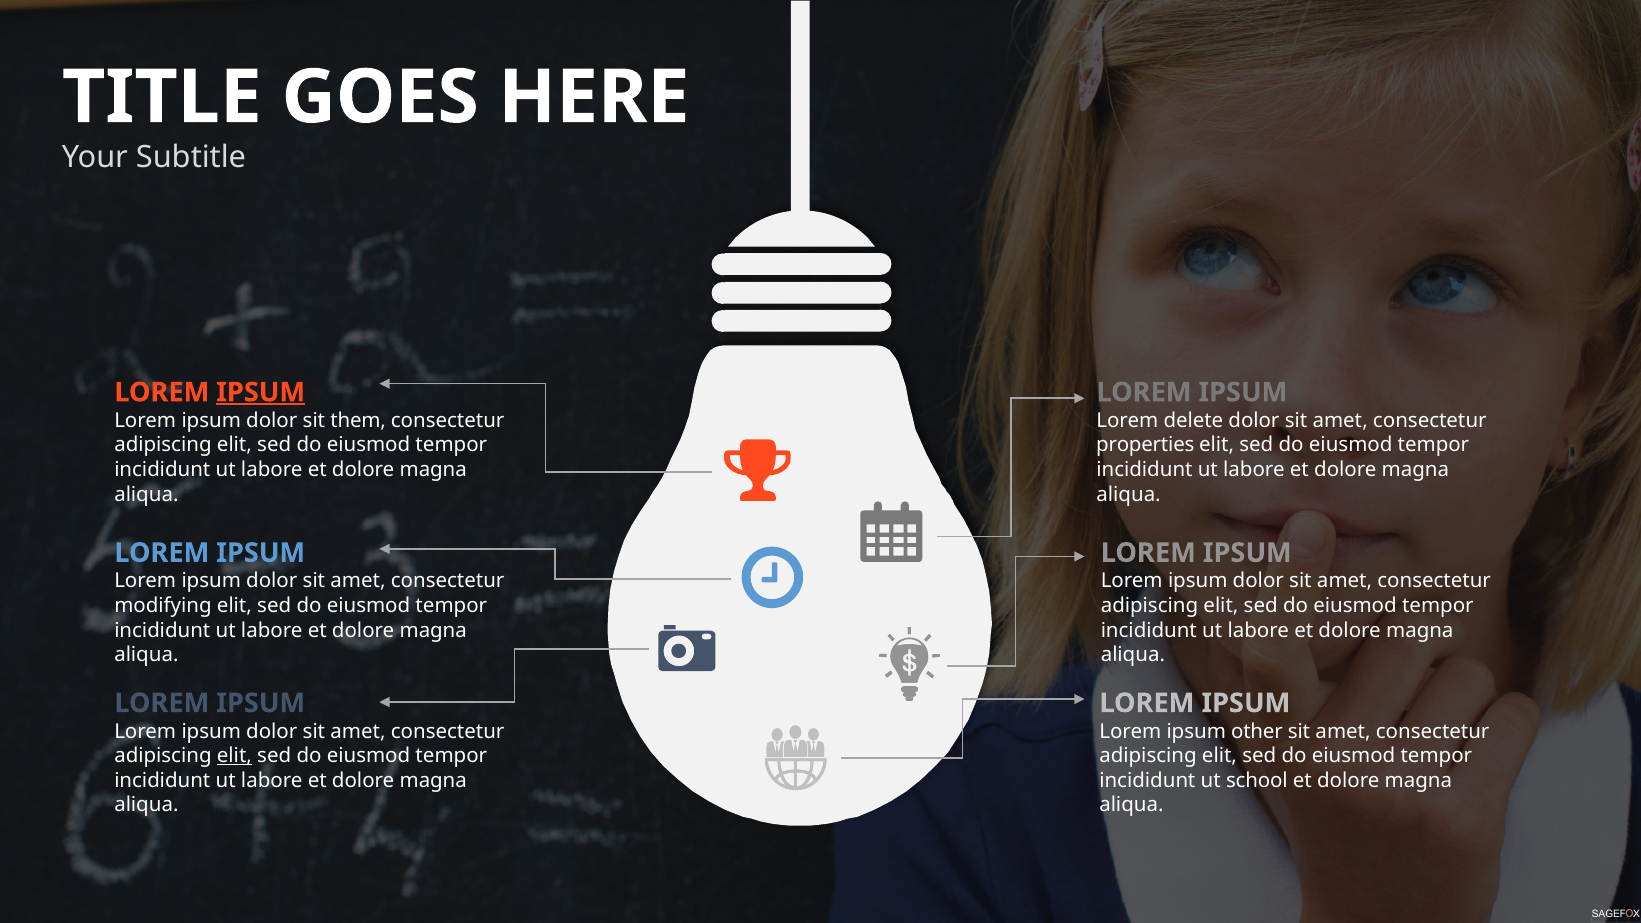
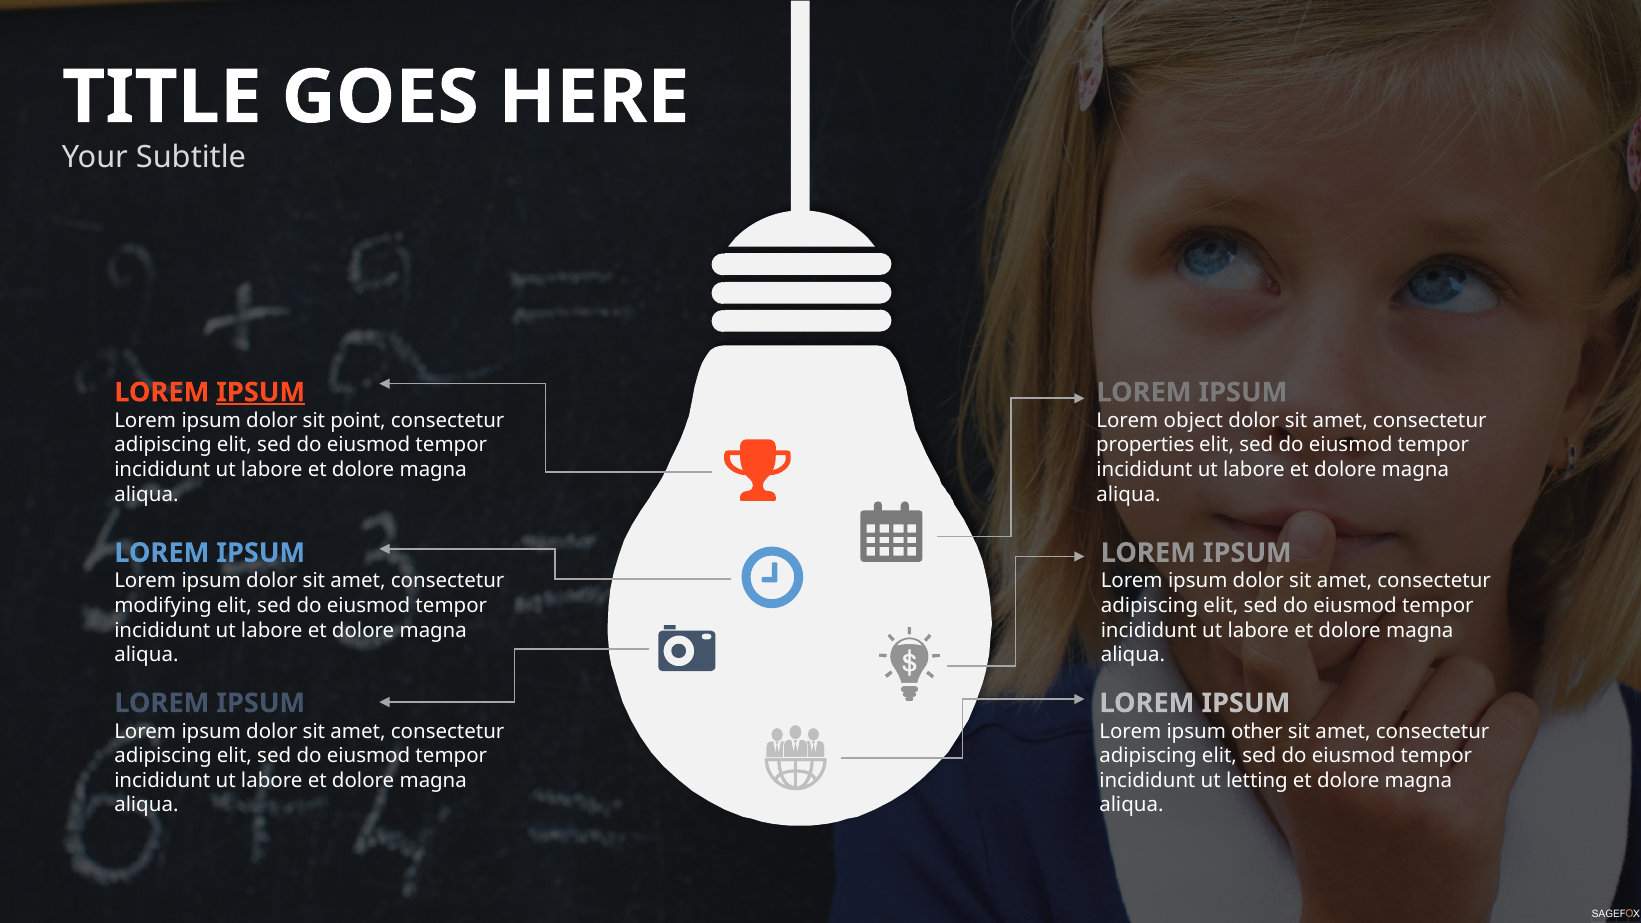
them: them -> point (358, 421)
delete: delete -> object (1193, 421)
elit underline: present -> none (234, 756)
school: school -> letting (1257, 781)
